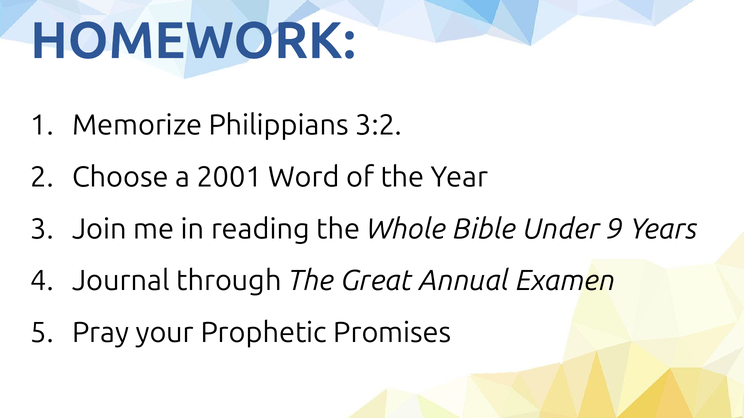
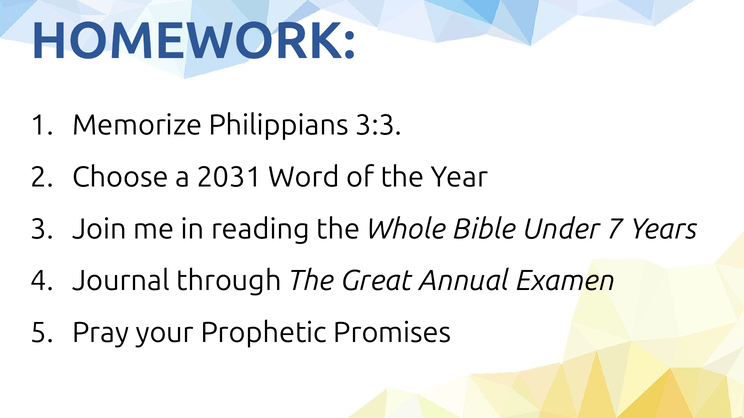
3:2: 3:2 -> 3:3 (379, 125)
2001: 2001 -> 2031 (229, 177)
9: 9 -> 7 (615, 229)
